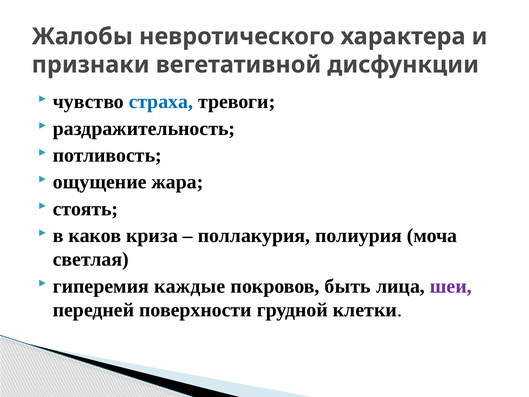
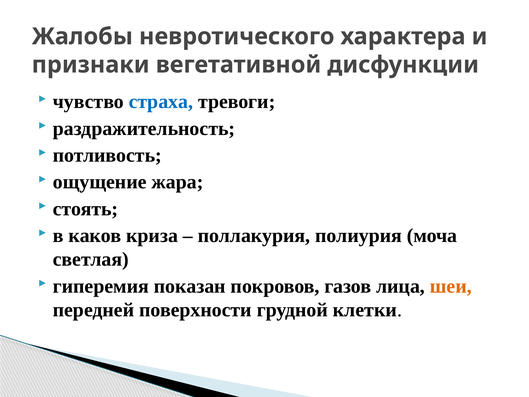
каждые: каждые -> показан (190, 286)
быть: быть -> газов (348, 286)
шеи colour: purple -> orange (451, 286)
